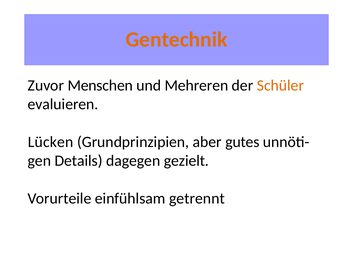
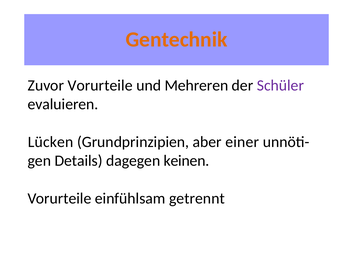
Zuvor Menschen: Menschen -> Vorurteile (100, 85)
Schüler colour: orange -> purple (280, 85)
gutes: gutes -> einer (242, 142)
gezielt: gezielt -> keinen (186, 161)
